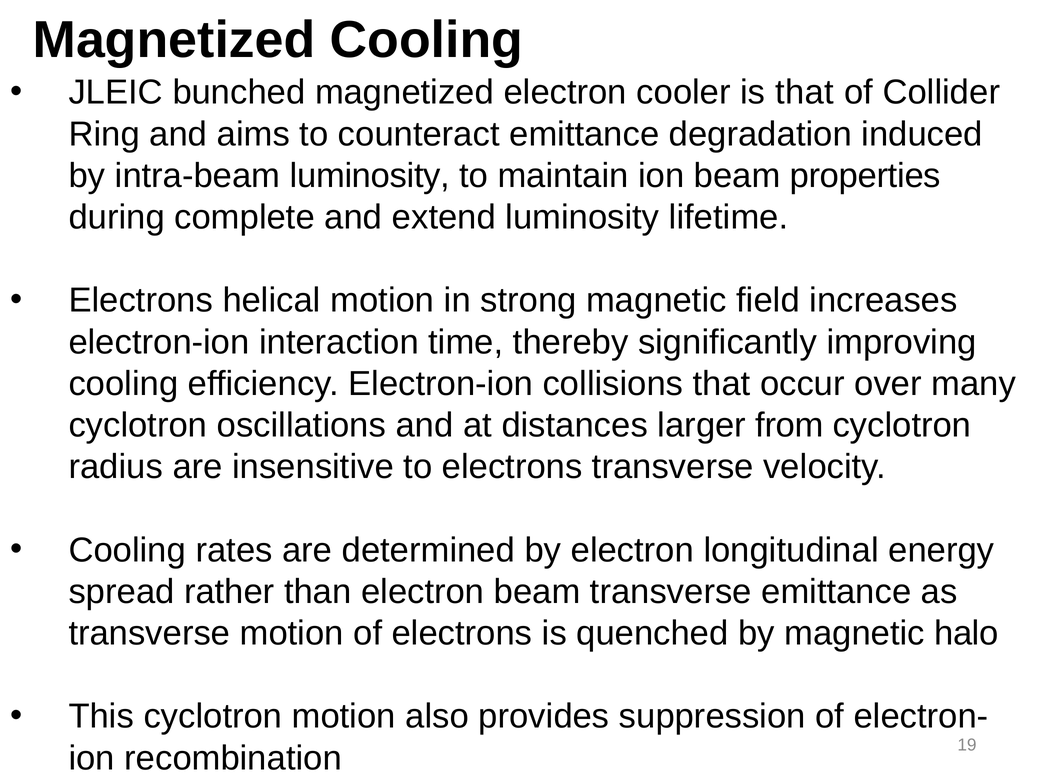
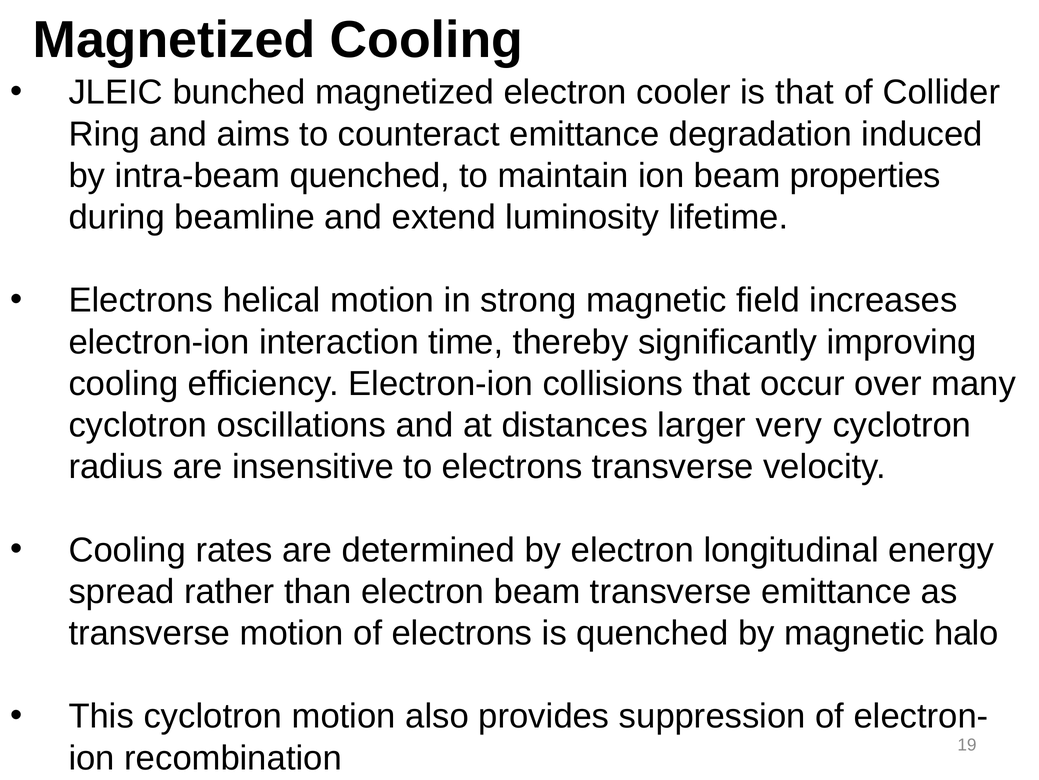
intra-beam luminosity: luminosity -> quenched (370, 176)
complete: complete -> beamline (245, 217)
from: from -> very (789, 425)
